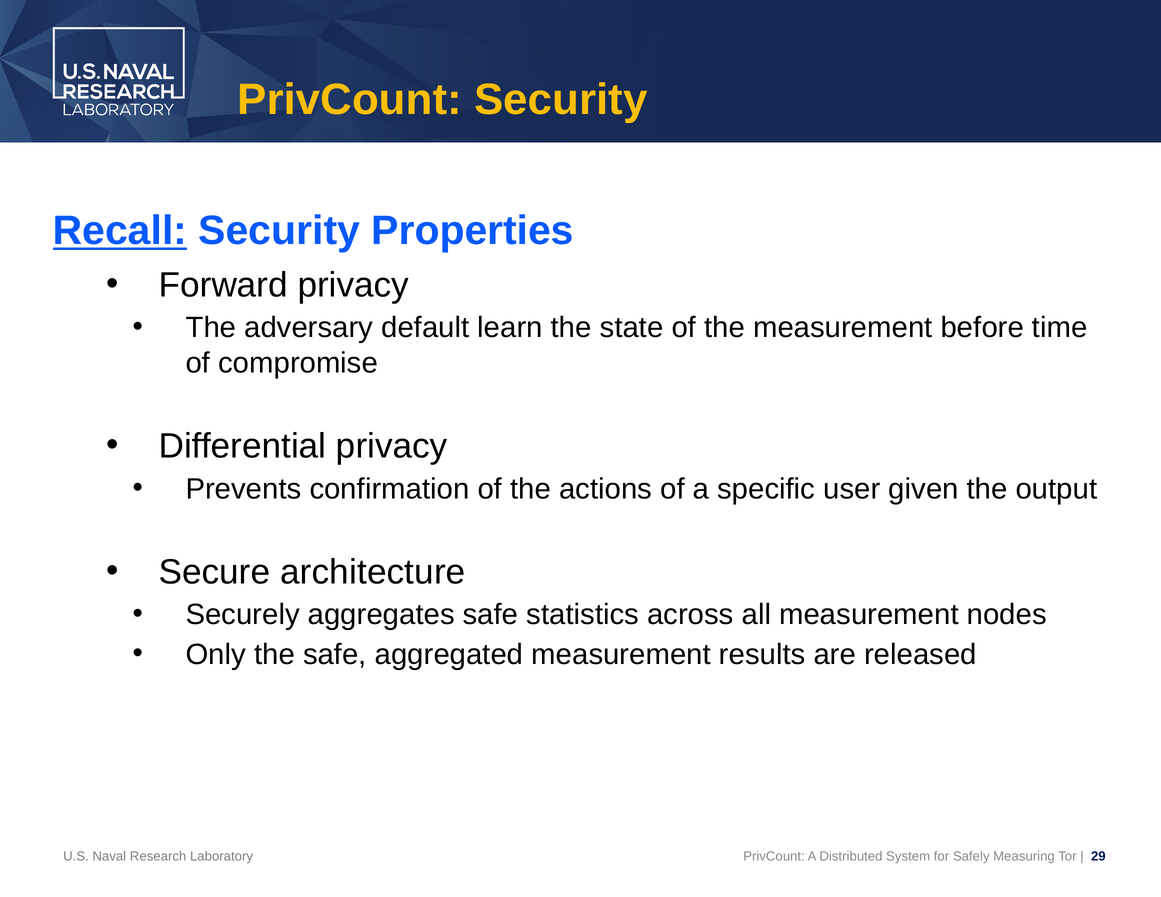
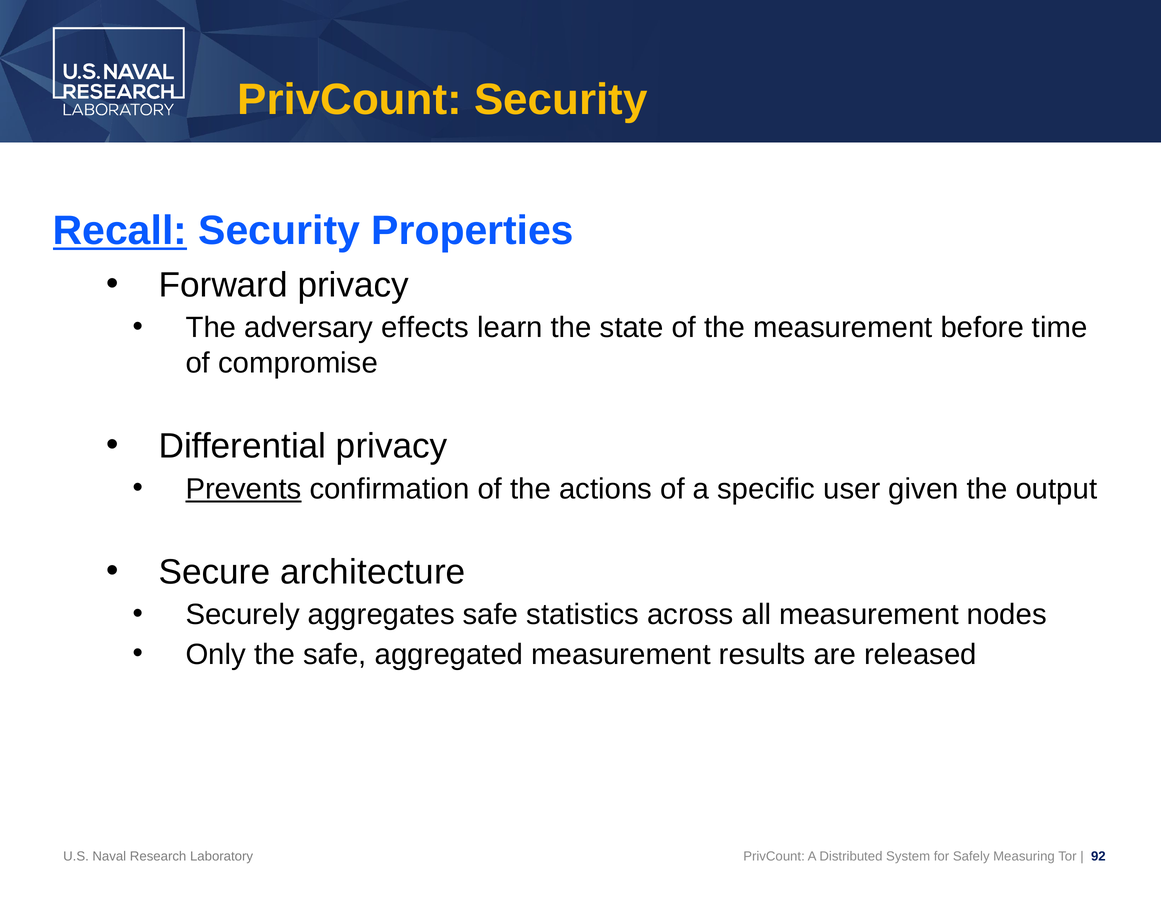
default: default -> effects (425, 328)
Prevents underline: none -> present (243, 489)
29: 29 -> 92 (1098, 856)
